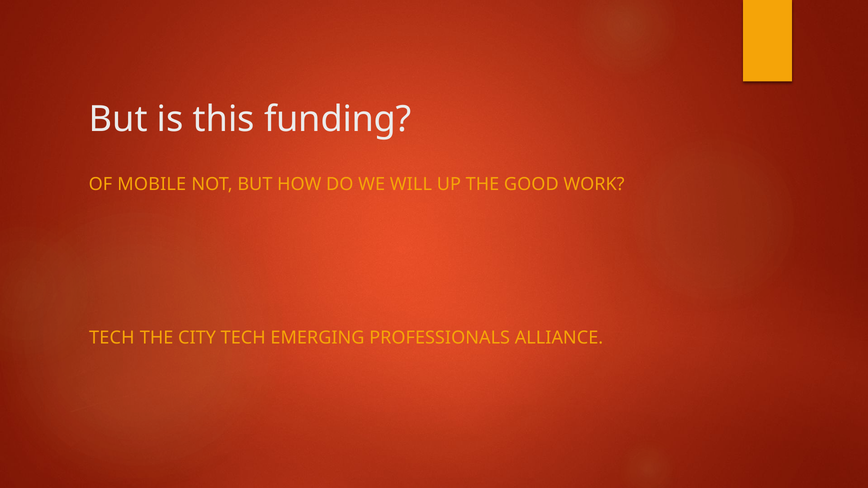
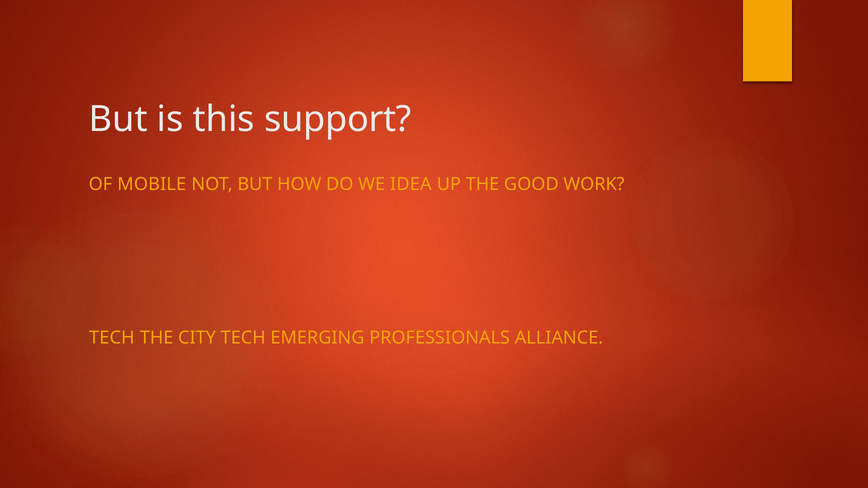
funding: funding -> support (338, 119)
WILL: WILL -> IDEA (411, 184)
